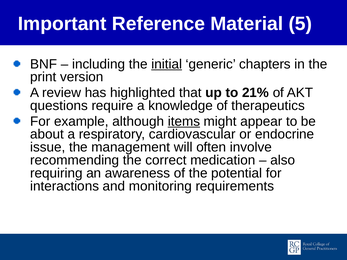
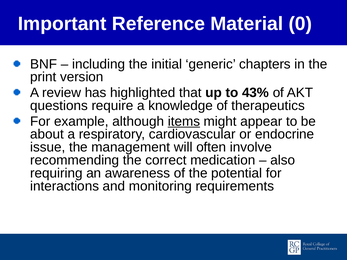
5: 5 -> 0 (300, 24)
initial underline: present -> none (167, 64)
21%: 21% -> 43% (255, 93)
